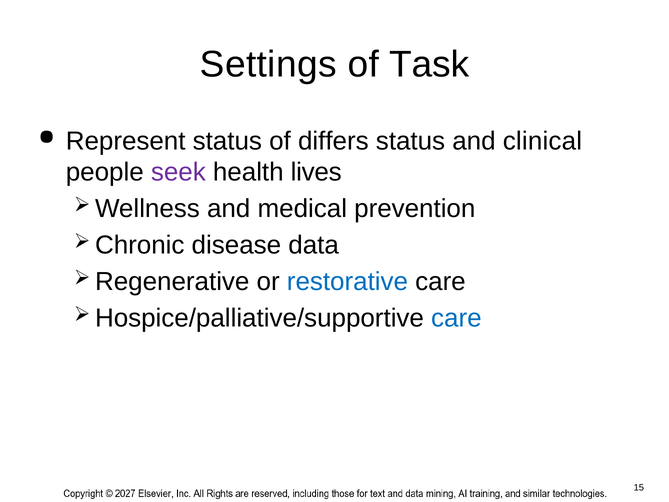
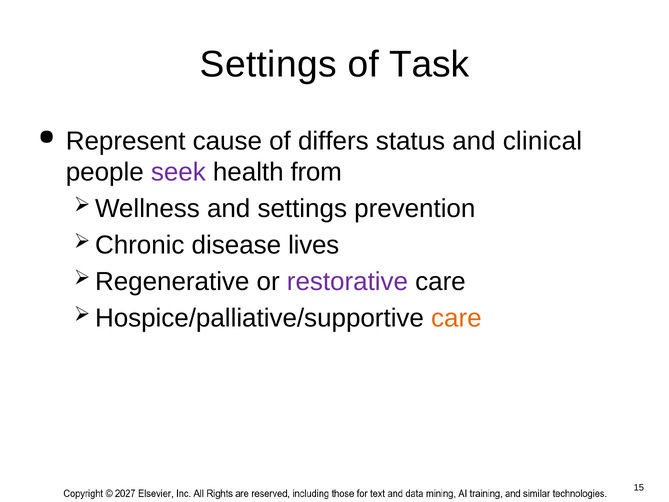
Represent status: status -> cause (227, 141)
lives: lives -> from (316, 172)
and medical: medical -> settings (302, 209)
data: data -> lives (314, 245)
restorative colour: blue -> purple (347, 281)
care colour: blue -> orange (456, 318)
